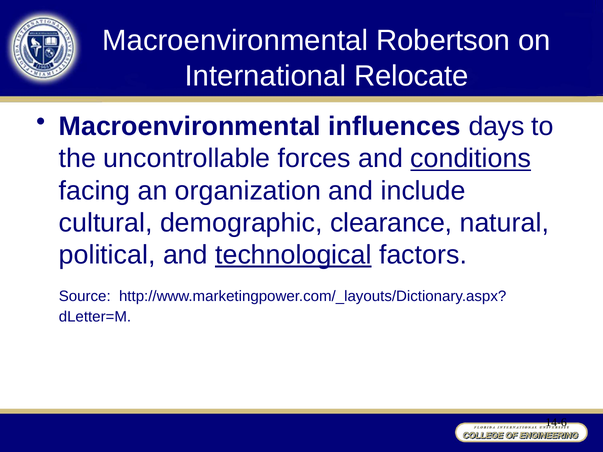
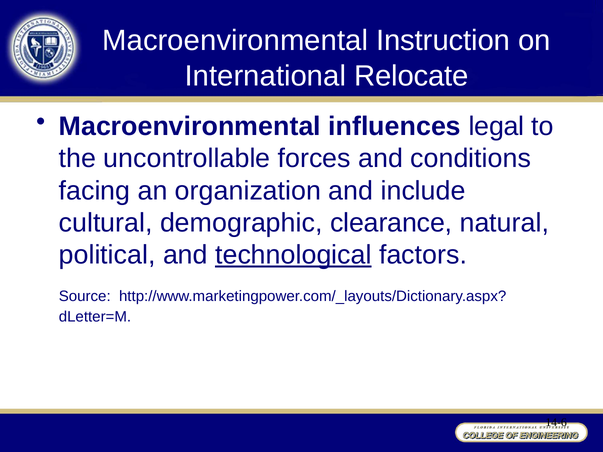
Robertson: Robertson -> Instruction (443, 41)
days: days -> legal (497, 126)
conditions underline: present -> none (471, 159)
